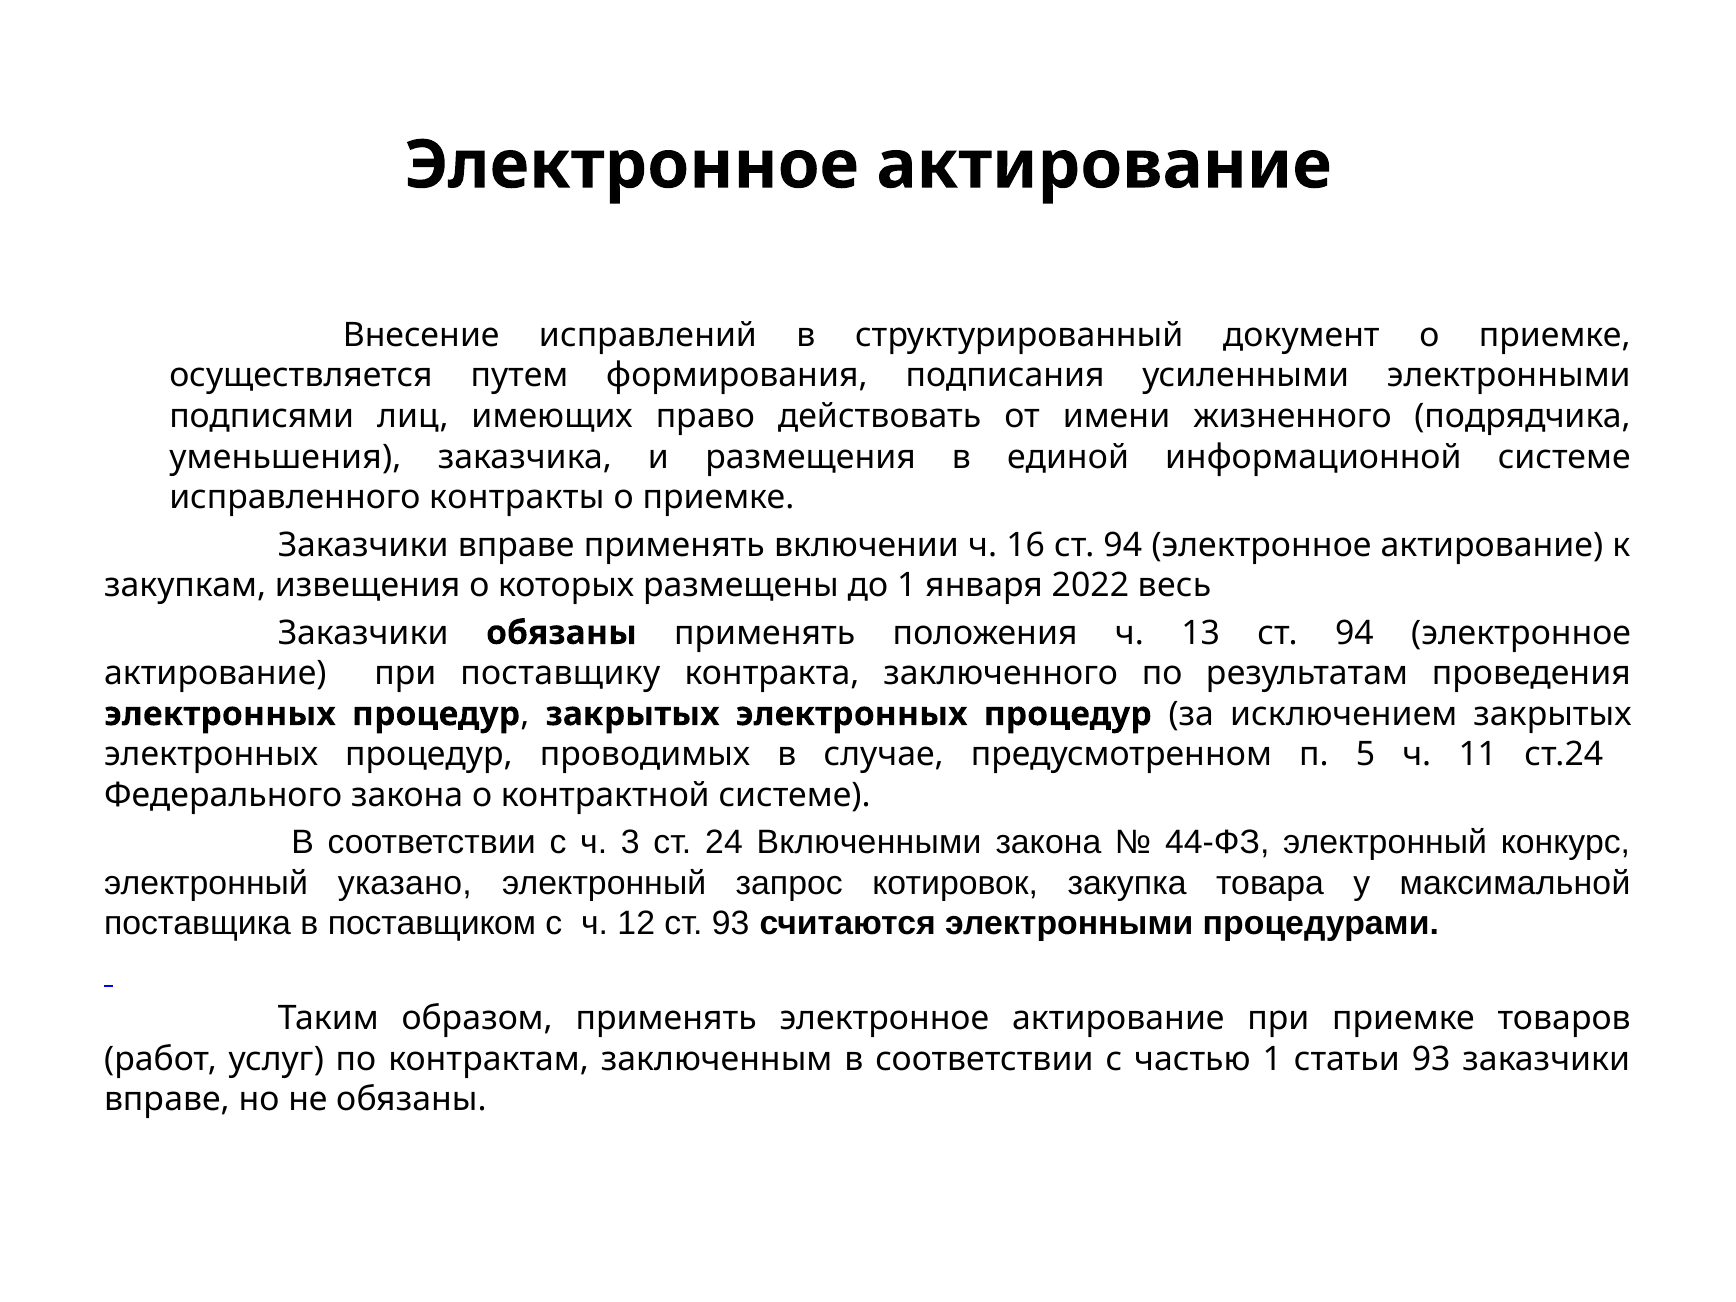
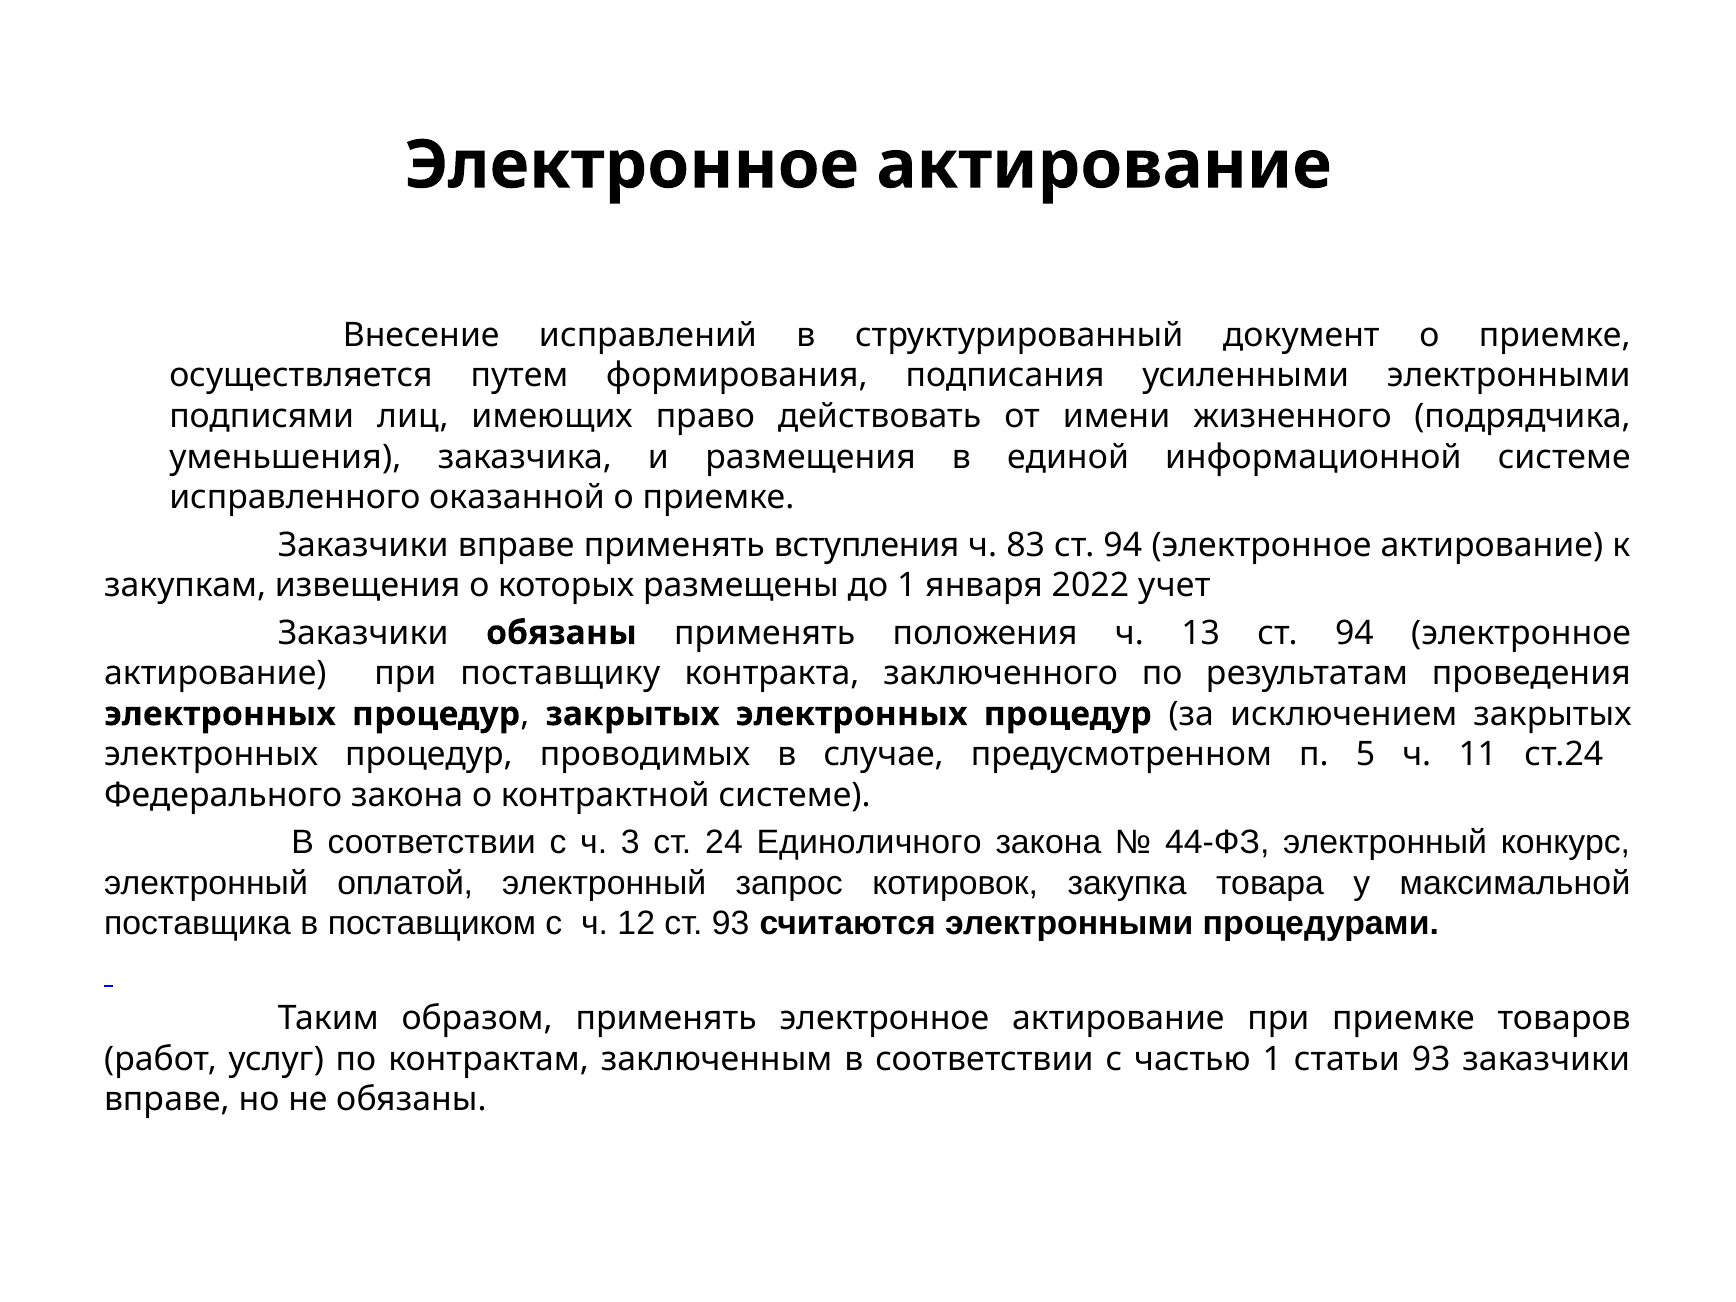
контракты: контракты -> оказанной (517, 498)
включении: включении -> вступления (867, 545)
16: 16 -> 83 (1026, 545)
весь: весь -> учет (1174, 586)
Включенными: Включенными -> Единоличного (869, 843)
указано: указано -> оплатой (405, 883)
